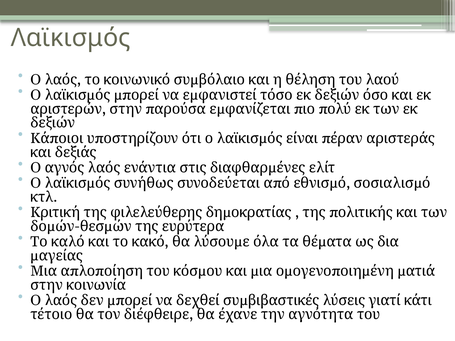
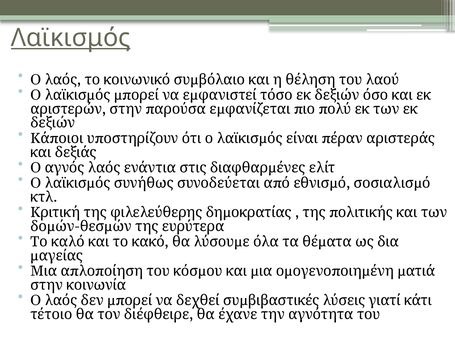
Λαϊκισμός underline: none -> present (71, 38)
